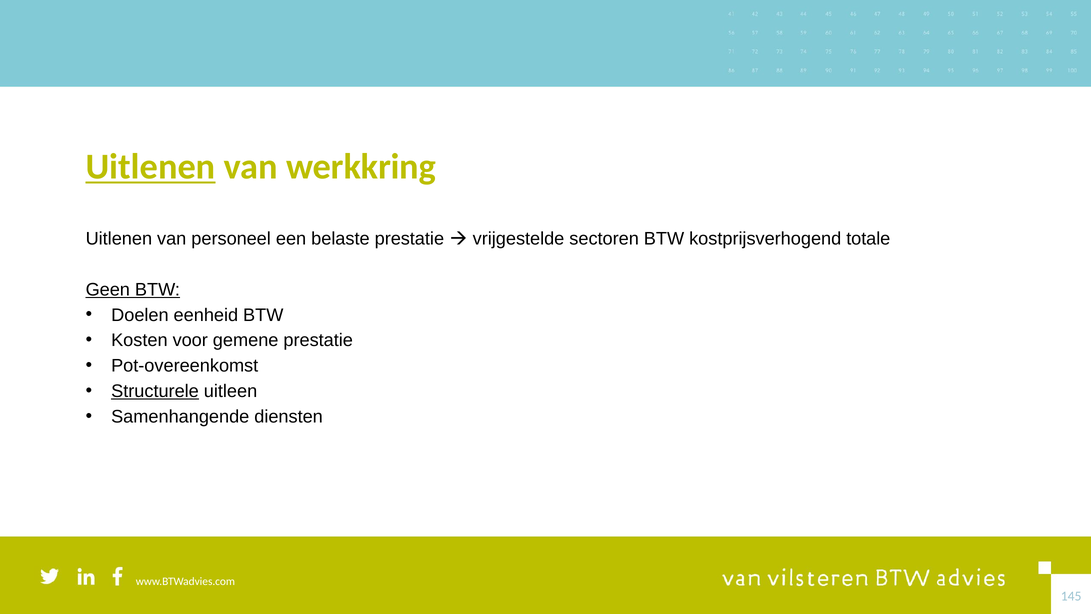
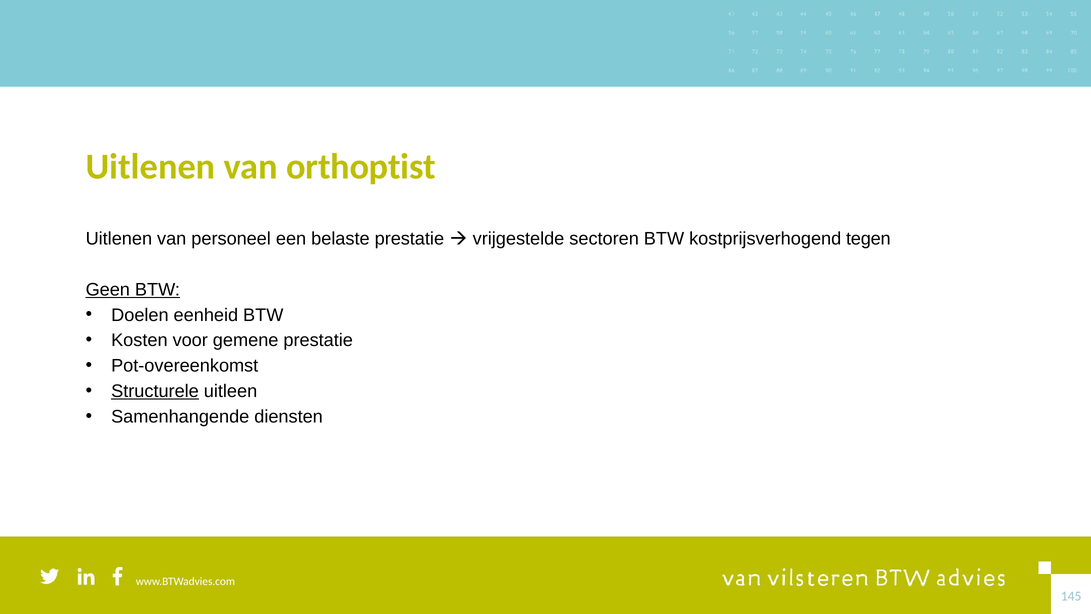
Uitlenen underline: present -> none (151, 167)
werkkring: werkkring -> orthoptist (361, 167)
totale: totale -> tegen (868, 239)
